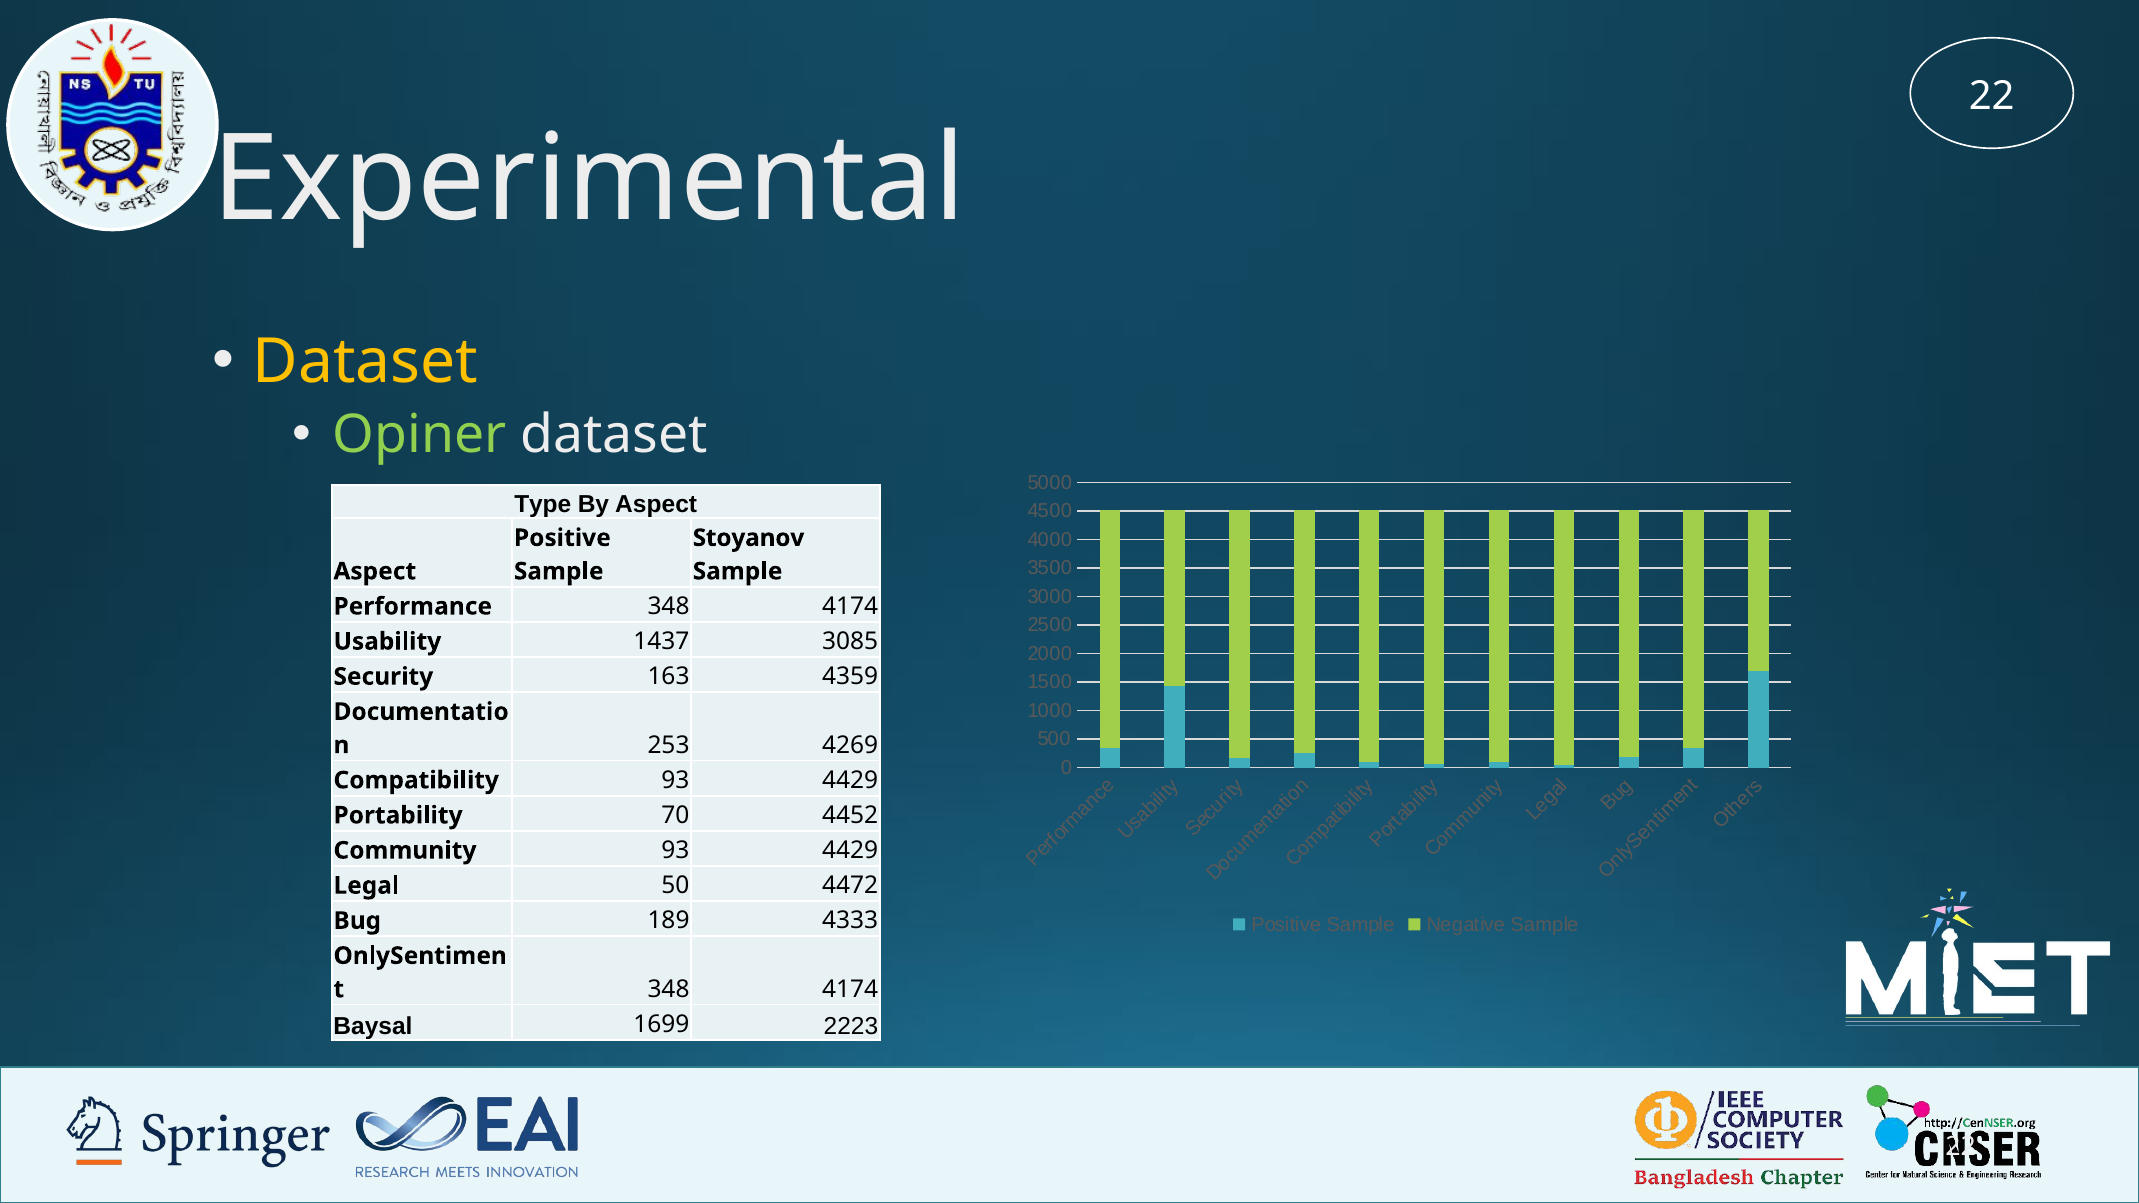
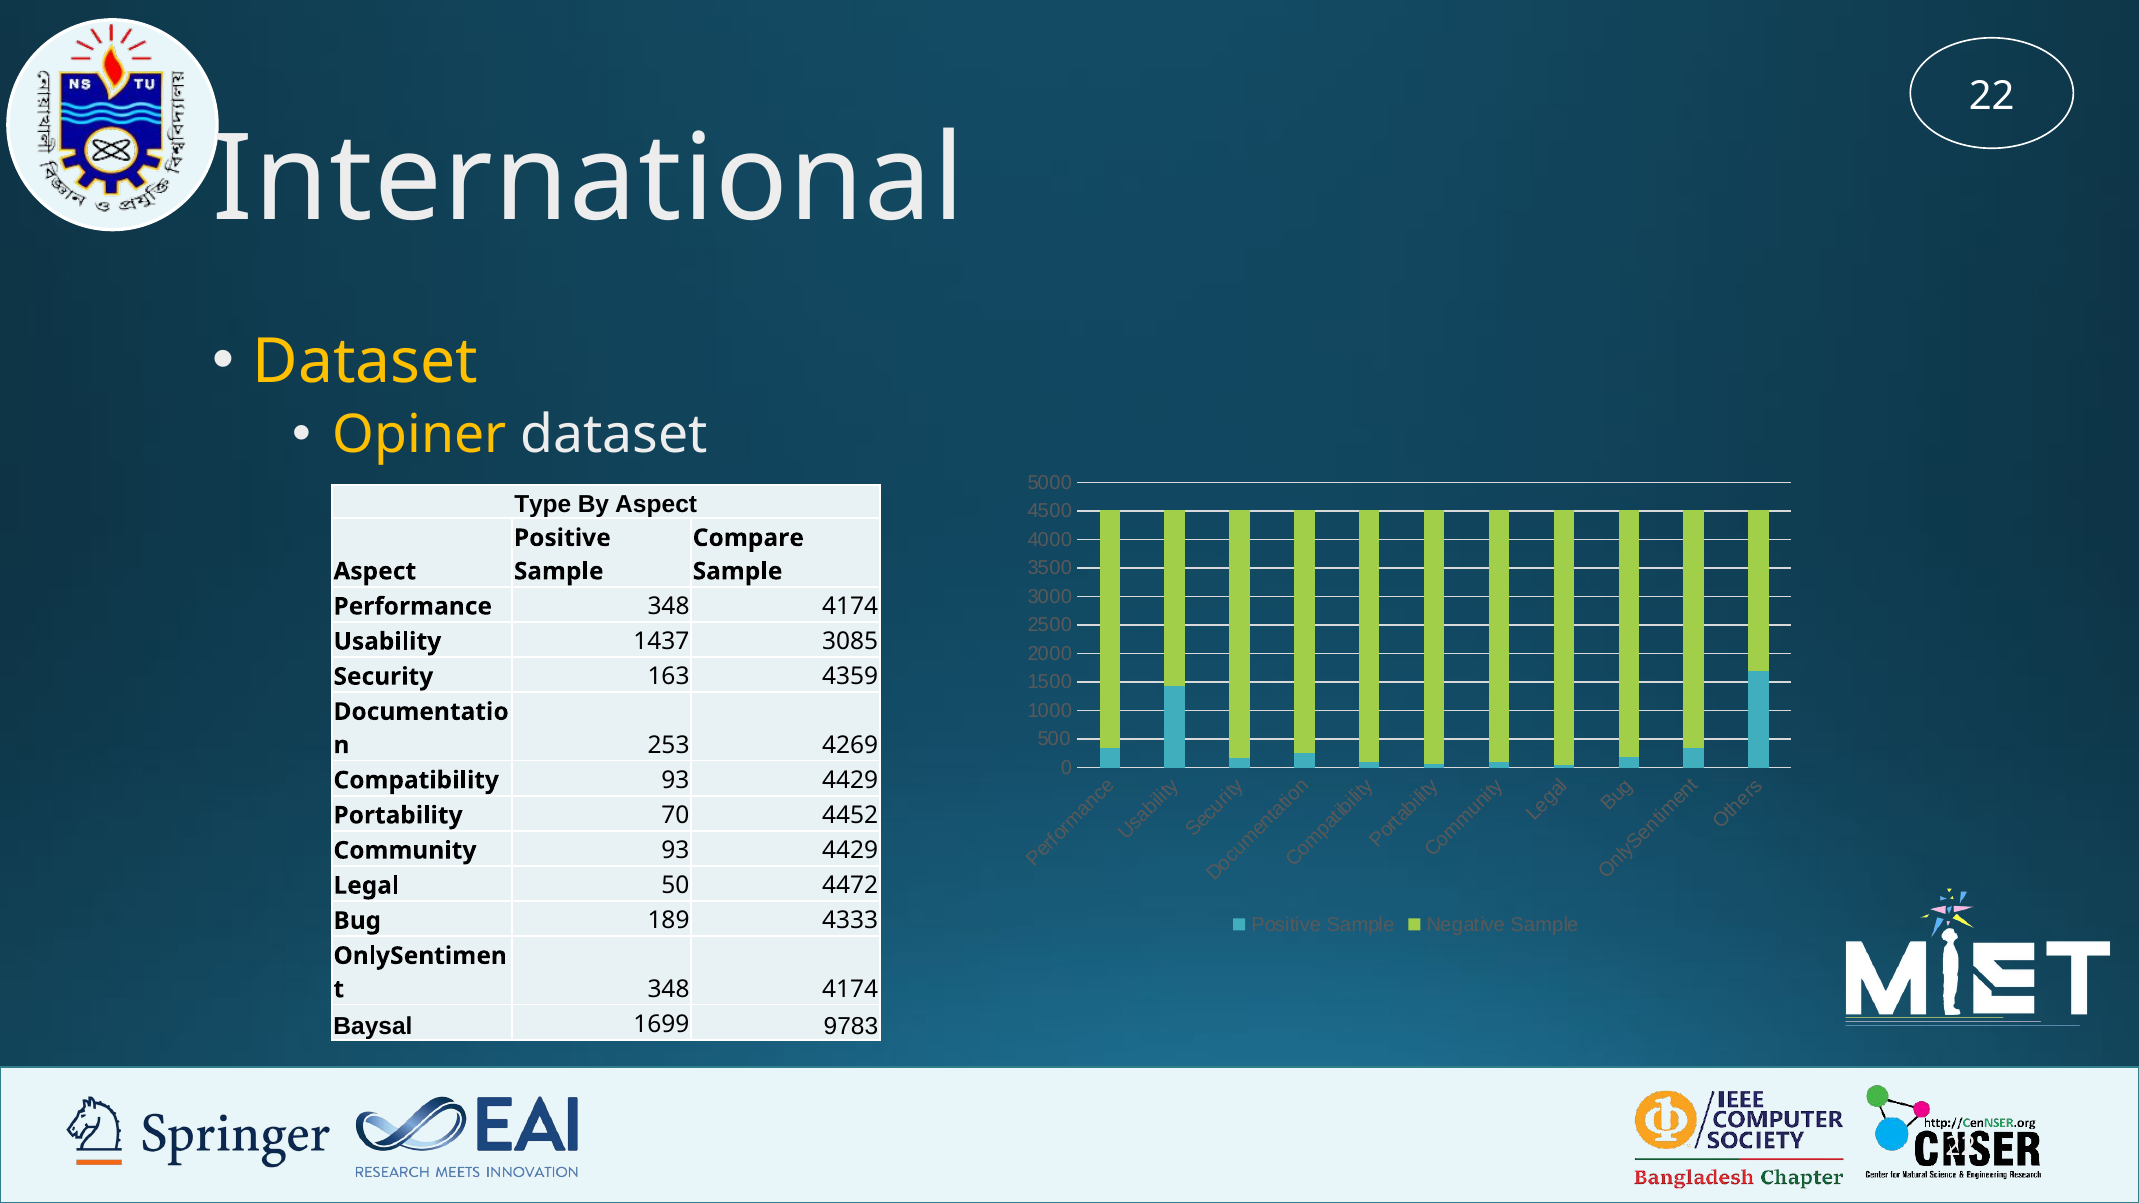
Experimental: Experimental -> International (589, 180)
Opiner colour: light green -> yellow (420, 435)
Stoyanov: Stoyanov -> Compare (748, 538)
2223: 2223 -> 9783 (851, 1027)
